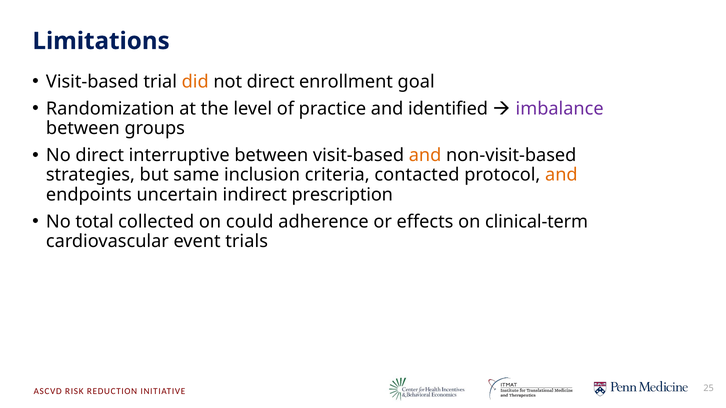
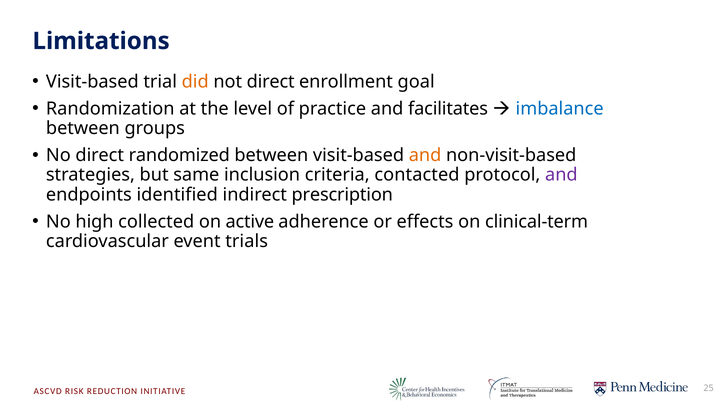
identified: identified -> facilitates (448, 109)
imbalance colour: purple -> blue (560, 109)
interruptive: interruptive -> randomized (179, 156)
and colour: orange -> purple (561, 175)
uncertain: uncertain -> identified (177, 195)
total: total -> high (95, 222)
could: could -> active (250, 222)
